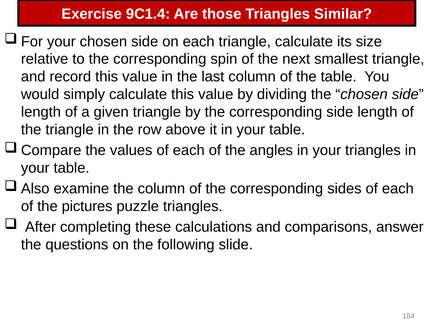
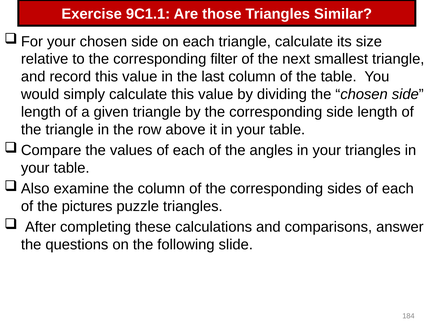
9C1.4: 9C1.4 -> 9C1.1 (148, 14)
spin: spin -> filter (224, 59)
